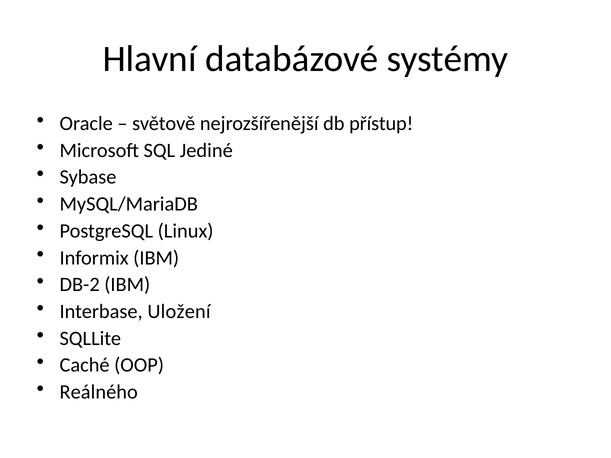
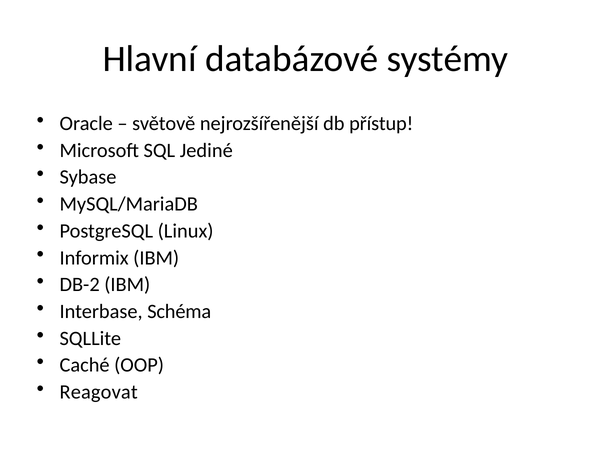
Uložení: Uložení -> Schéma (179, 312)
Reálného: Reálného -> Reagovat (99, 392)
